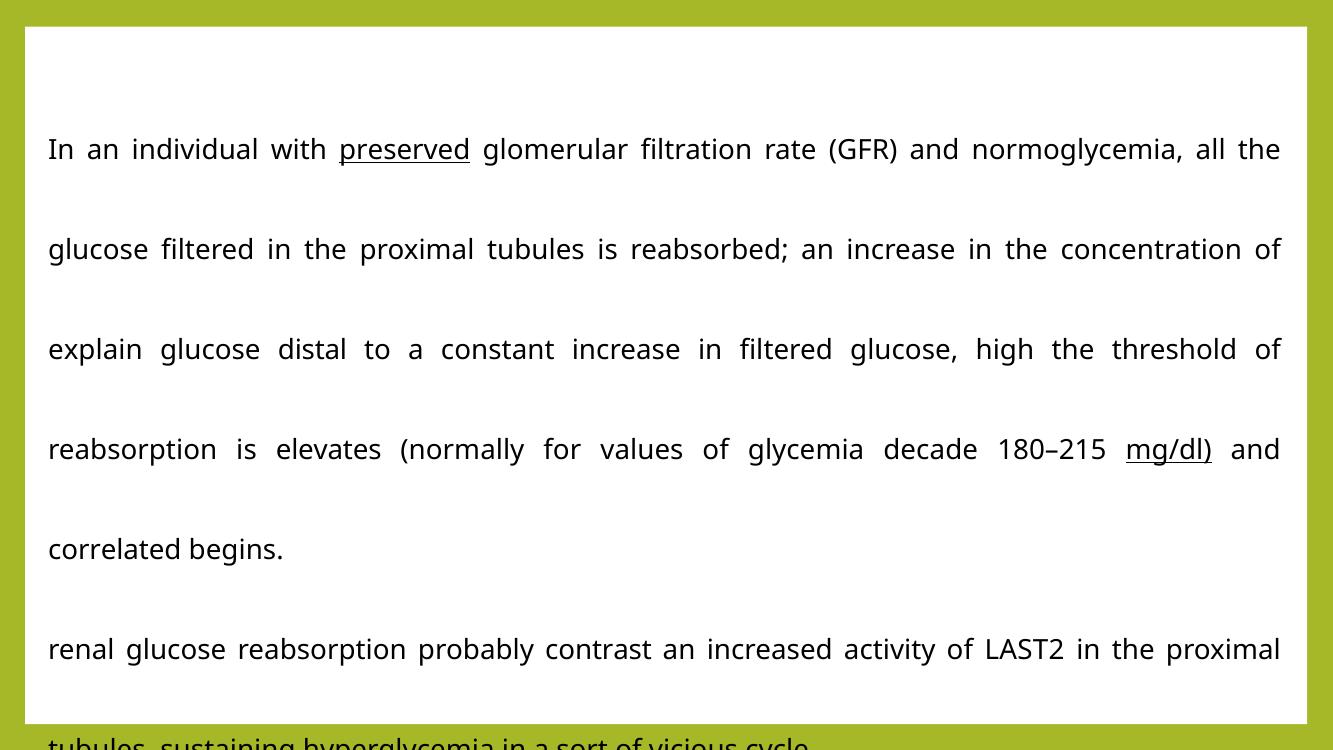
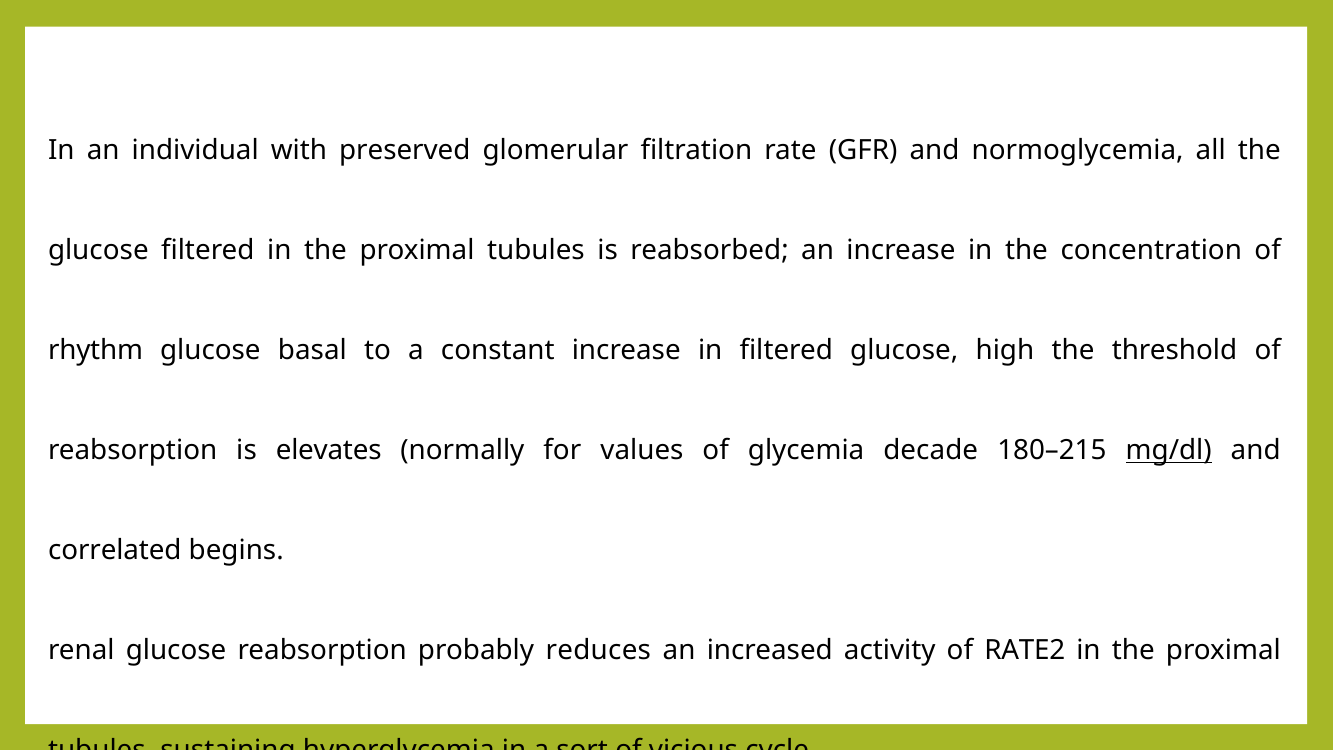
preserved underline: present -> none (405, 150)
explain: explain -> rhythm (96, 350)
distal: distal -> basal (312, 350)
contrast: contrast -> reduces (598, 651)
LAST2: LAST2 -> RATE2 (1025, 651)
